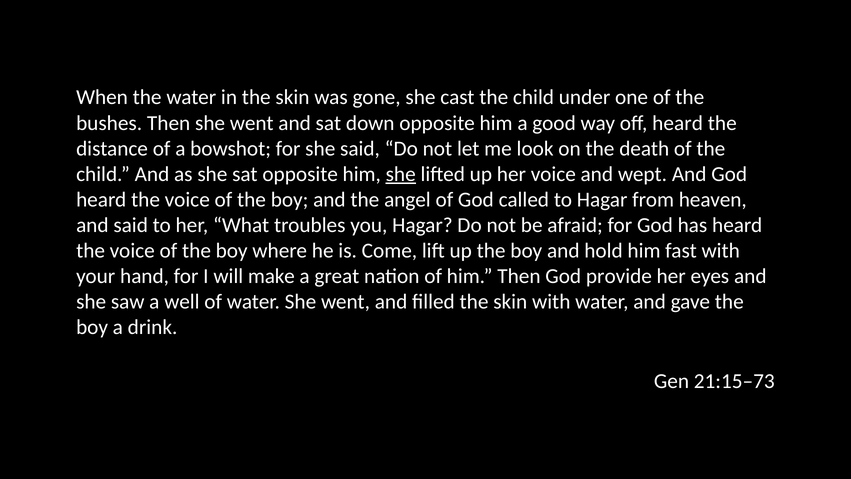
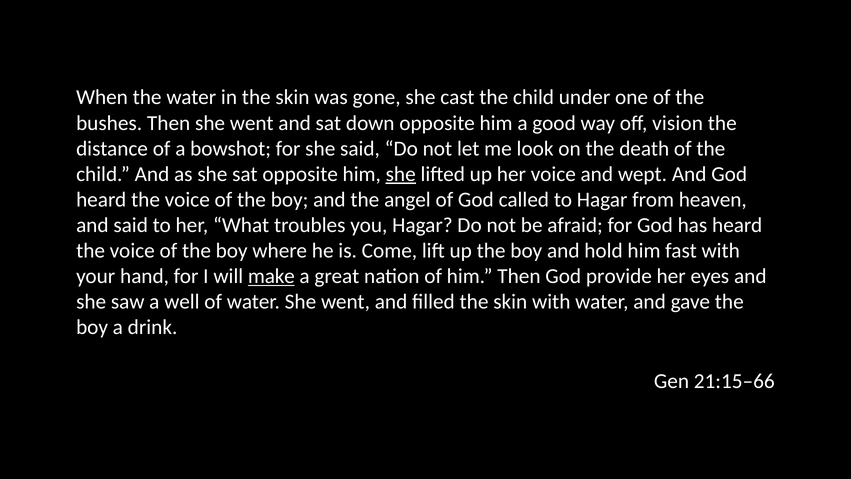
off heard: heard -> vision (678, 123)
make underline: none -> present (271, 276)
21:15–73: 21:15–73 -> 21:15–66 (734, 381)
